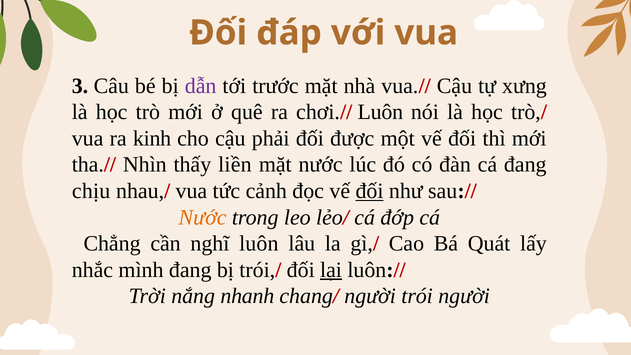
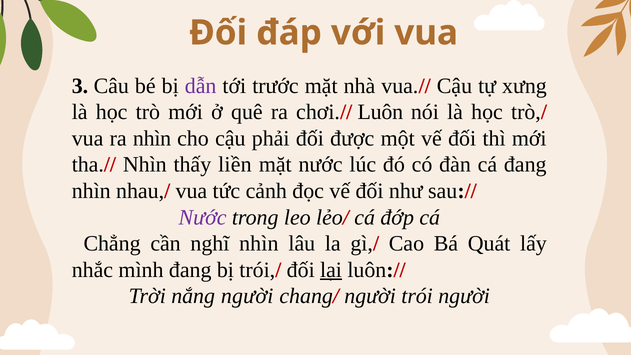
ra kinh: kinh -> nhìn (152, 138)
chịu: chịu -> nhìn (91, 191)
đối underline: present -> none (370, 191)
Nước colour: orange -> purple (203, 217)
nghĩ luôn: luôn -> nhìn (259, 244)
nắng nhanh: nhanh -> người (247, 296)
